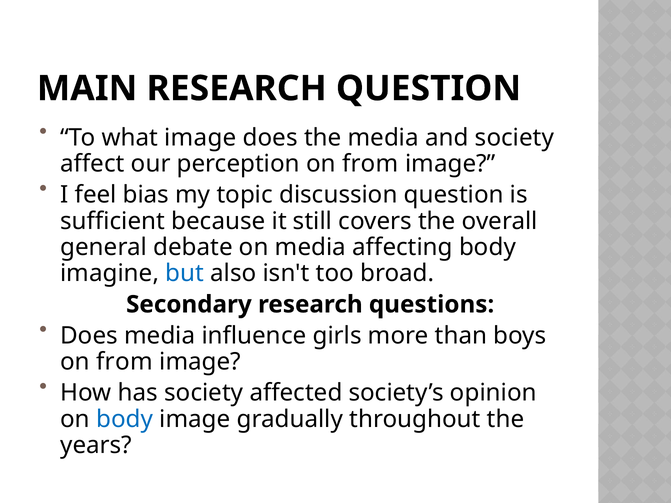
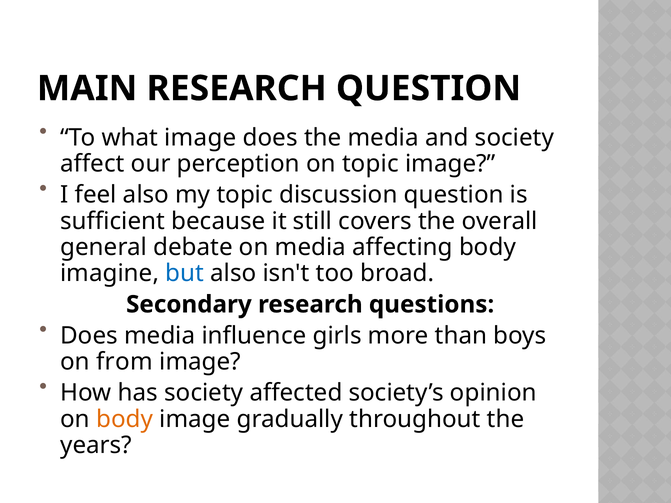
perception on from: from -> topic (370, 164)
feel bias: bias -> also (146, 195)
body colour: blue -> orange (125, 419)
